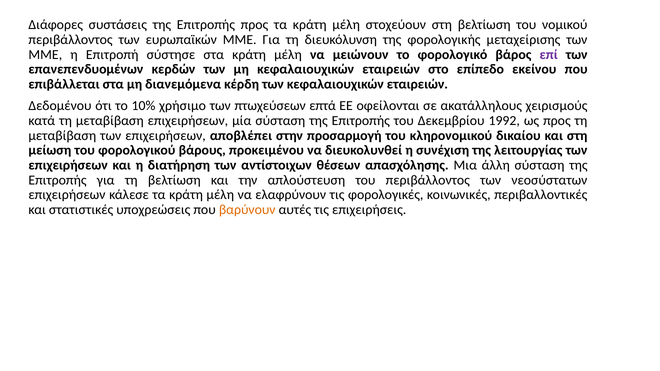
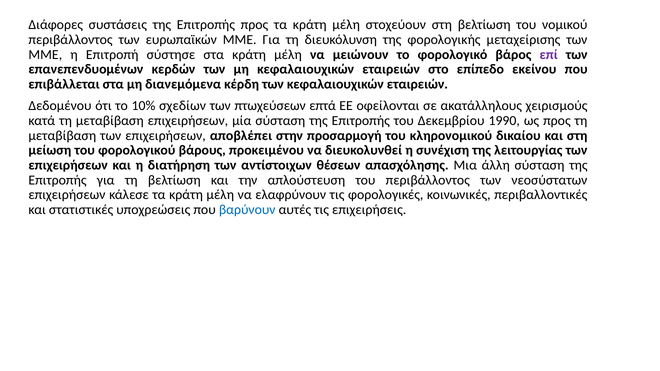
χρήσιμο: χρήσιμο -> σχεδίων (183, 106)
1992: 1992 -> 1990 (504, 121)
βαρύνουν colour: orange -> blue (247, 210)
